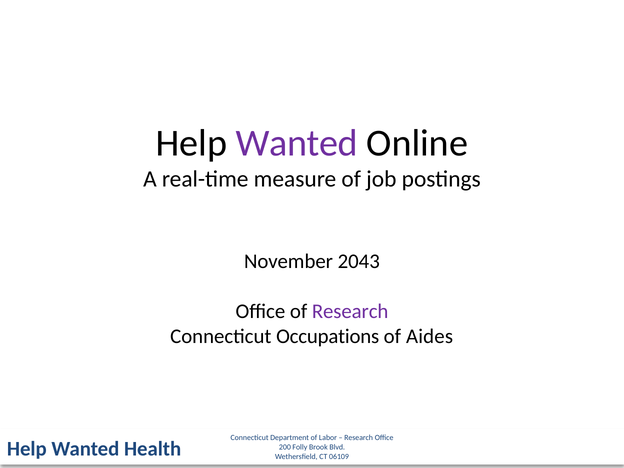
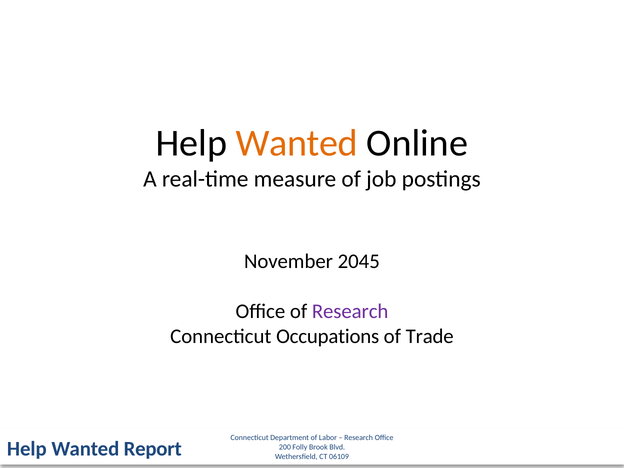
Wanted colour: purple -> orange (297, 143)
2043: 2043 -> 2045 (359, 261)
Aides: Aides -> Trade (430, 336)
Health: Health -> Report (153, 449)
